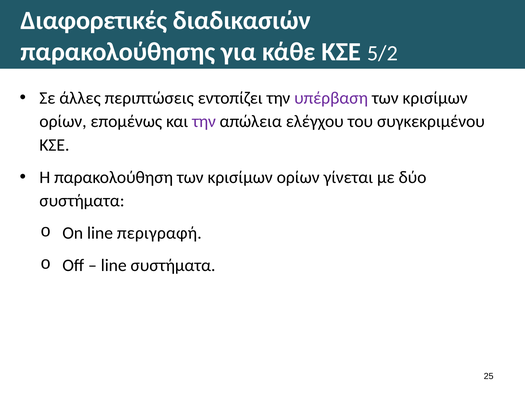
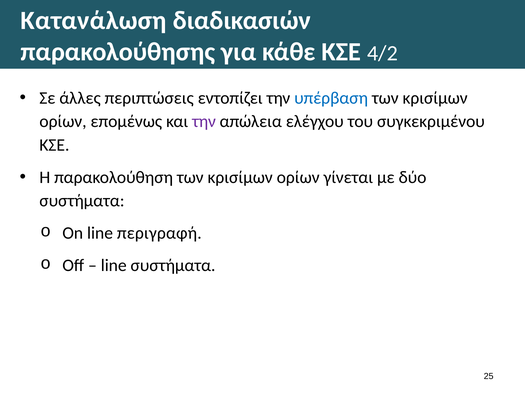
Διαφορετικές: Διαφορετικές -> Κατανάλωση (94, 20)
5/2: 5/2 -> 4/2 (383, 53)
υπέρβαση colour: purple -> blue (331, 98)
